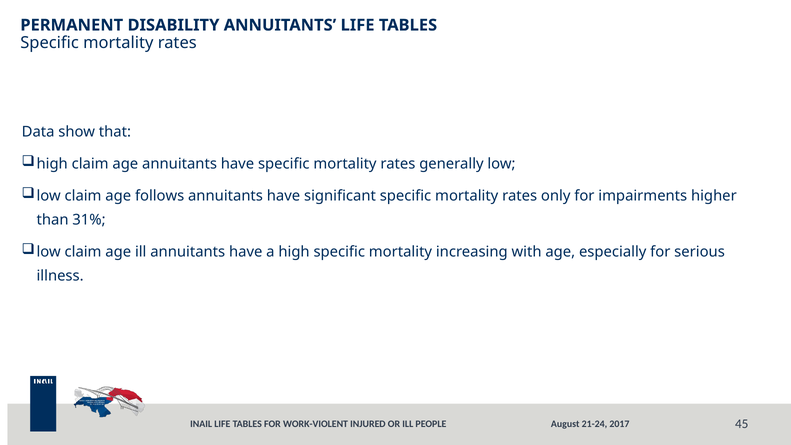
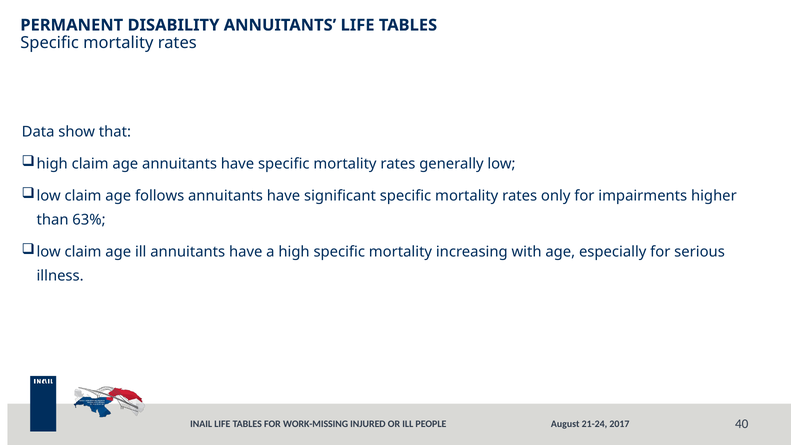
31%: 31% -> 63% (89, 220)
WORK-VIOLENT: WORK-VIOLENT -> WORK-MISSING (316, 424)
45: 45 -> 40 (742, 424)
